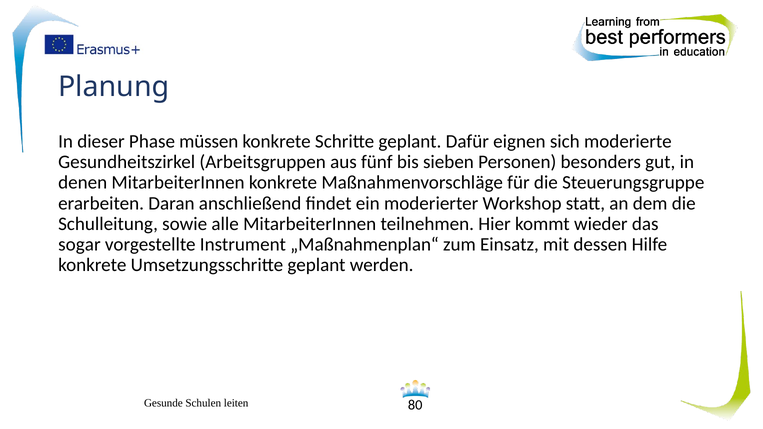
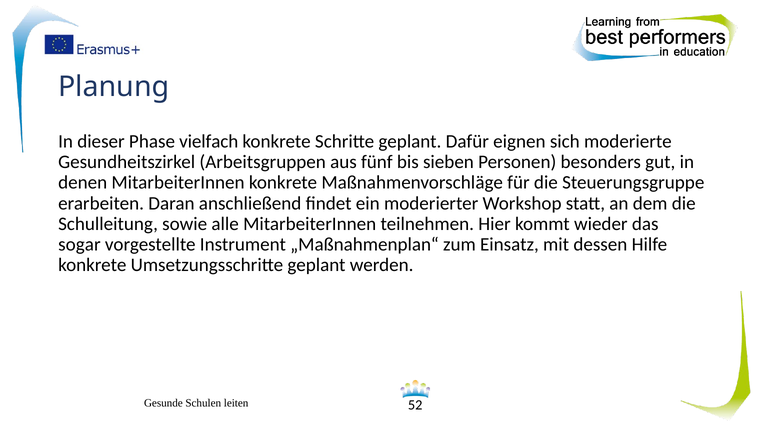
müssen: müssen -> vielfach (209, 142)
80: 80 -> 52 (415, 405)
